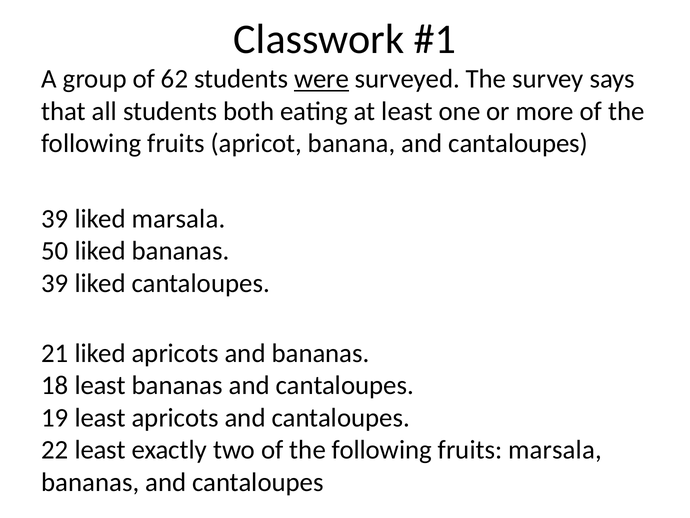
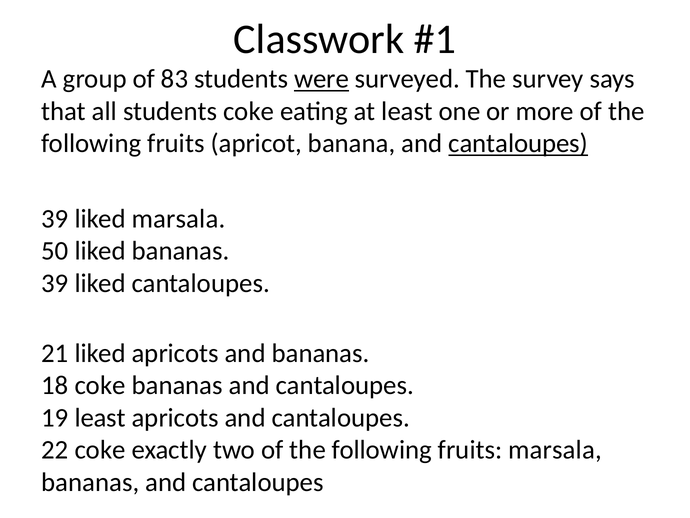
62: 62 -> 83 (175, 79)
students both: both -> coke (249, 111)
cantaloupes underline: none -> present (518, 143)
18 least: least -> coke (100, 385)
22 least: least -> coke (100, 449)
